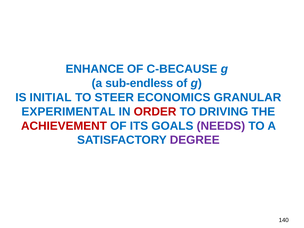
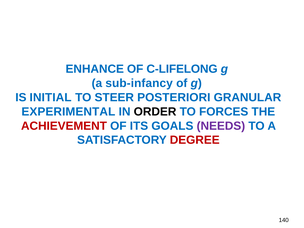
C-BECAUSE: C-BECAUSE -> C-LIFELONG (182, 69)
sub-endless: sub-endless -> sub-infancy (139, 83)
ECONOMICS: ECONOMICS -> POSTERIORI (174, 97)
ORDER colour: red -> black (155, 112)
DRIVING: DRIVING -> FORCES (224, 112)
DEGREE colour: purple -> red (195, 140)
